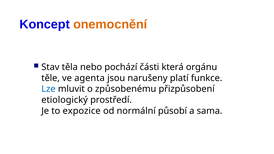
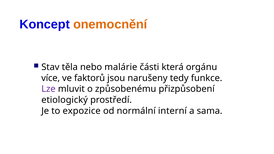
pochází: pochází -> malárie (121, 67)
těle: těle -> více (51, 78)
agenta: agenta -> faktorů (90, 78)
platí: platí -> tedy (179, 78)
Lze colour: blue -> purple (48, 89)
působí: působí -> interní (172, 111)
